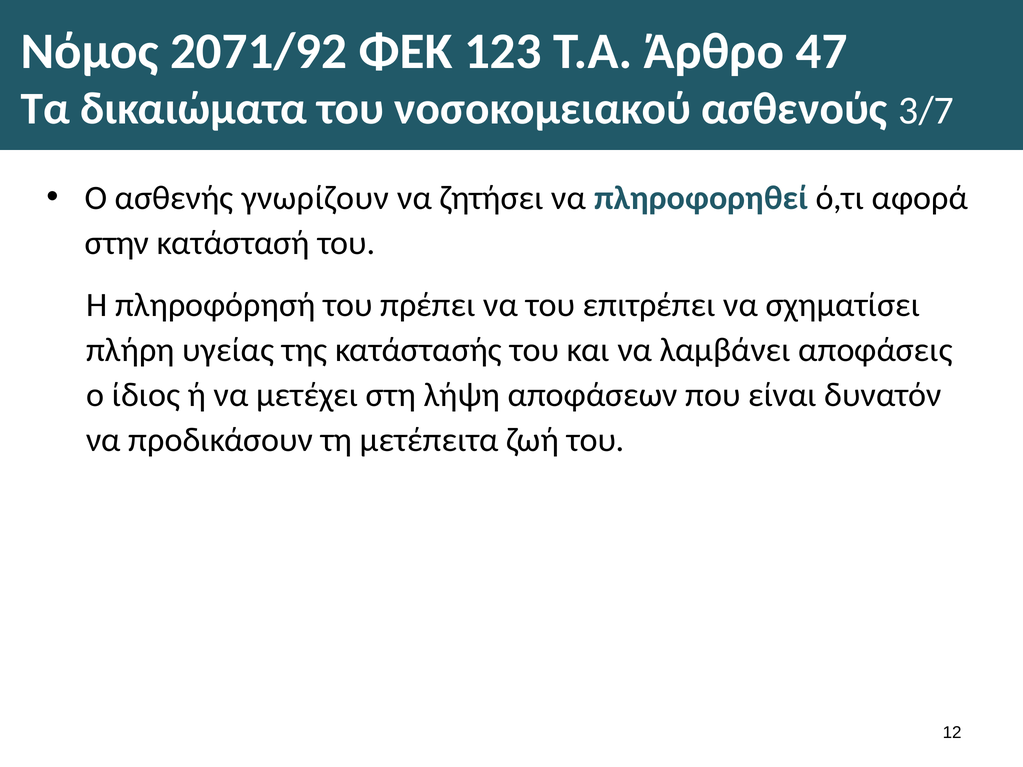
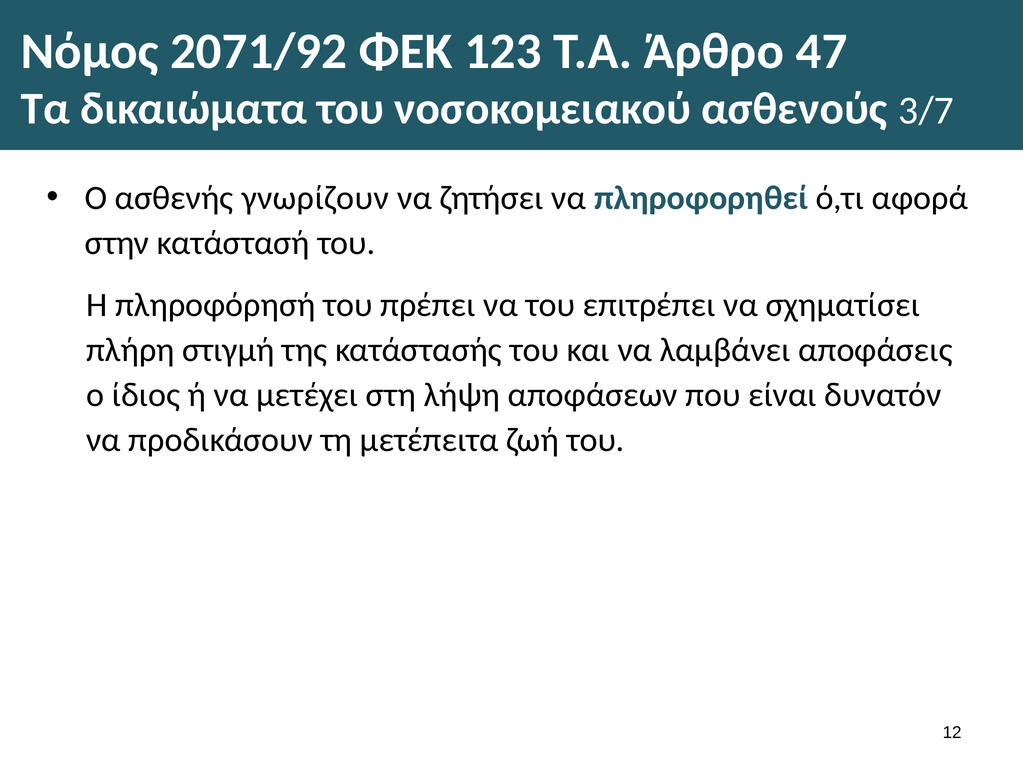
υγείας: υγείας -> στιγμή (228, 350)
